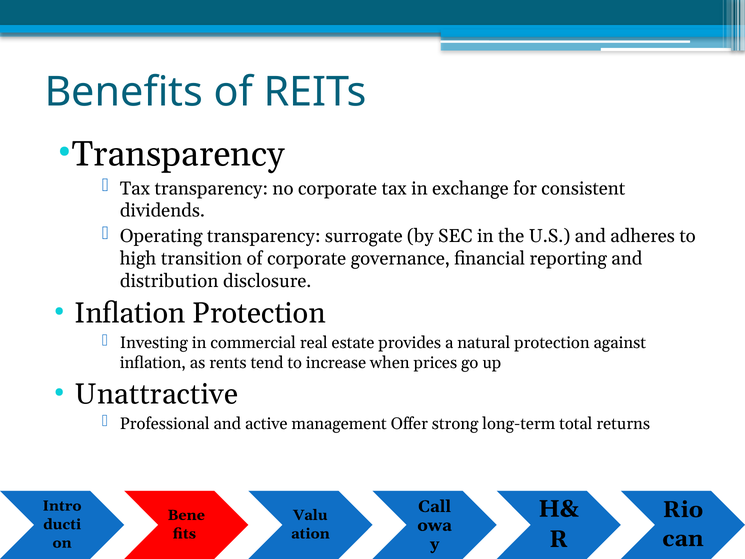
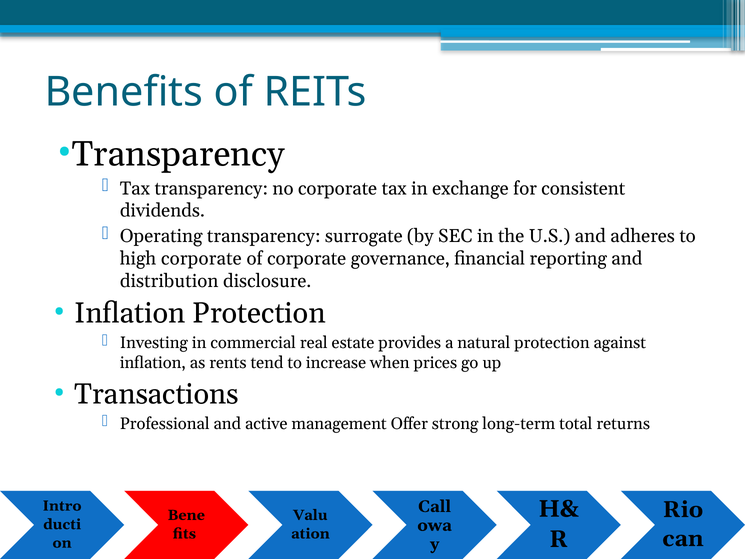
high transition: transition -> corporate (201, 258)
Unattractive: Unattractive -> Transactions (157, 394)
